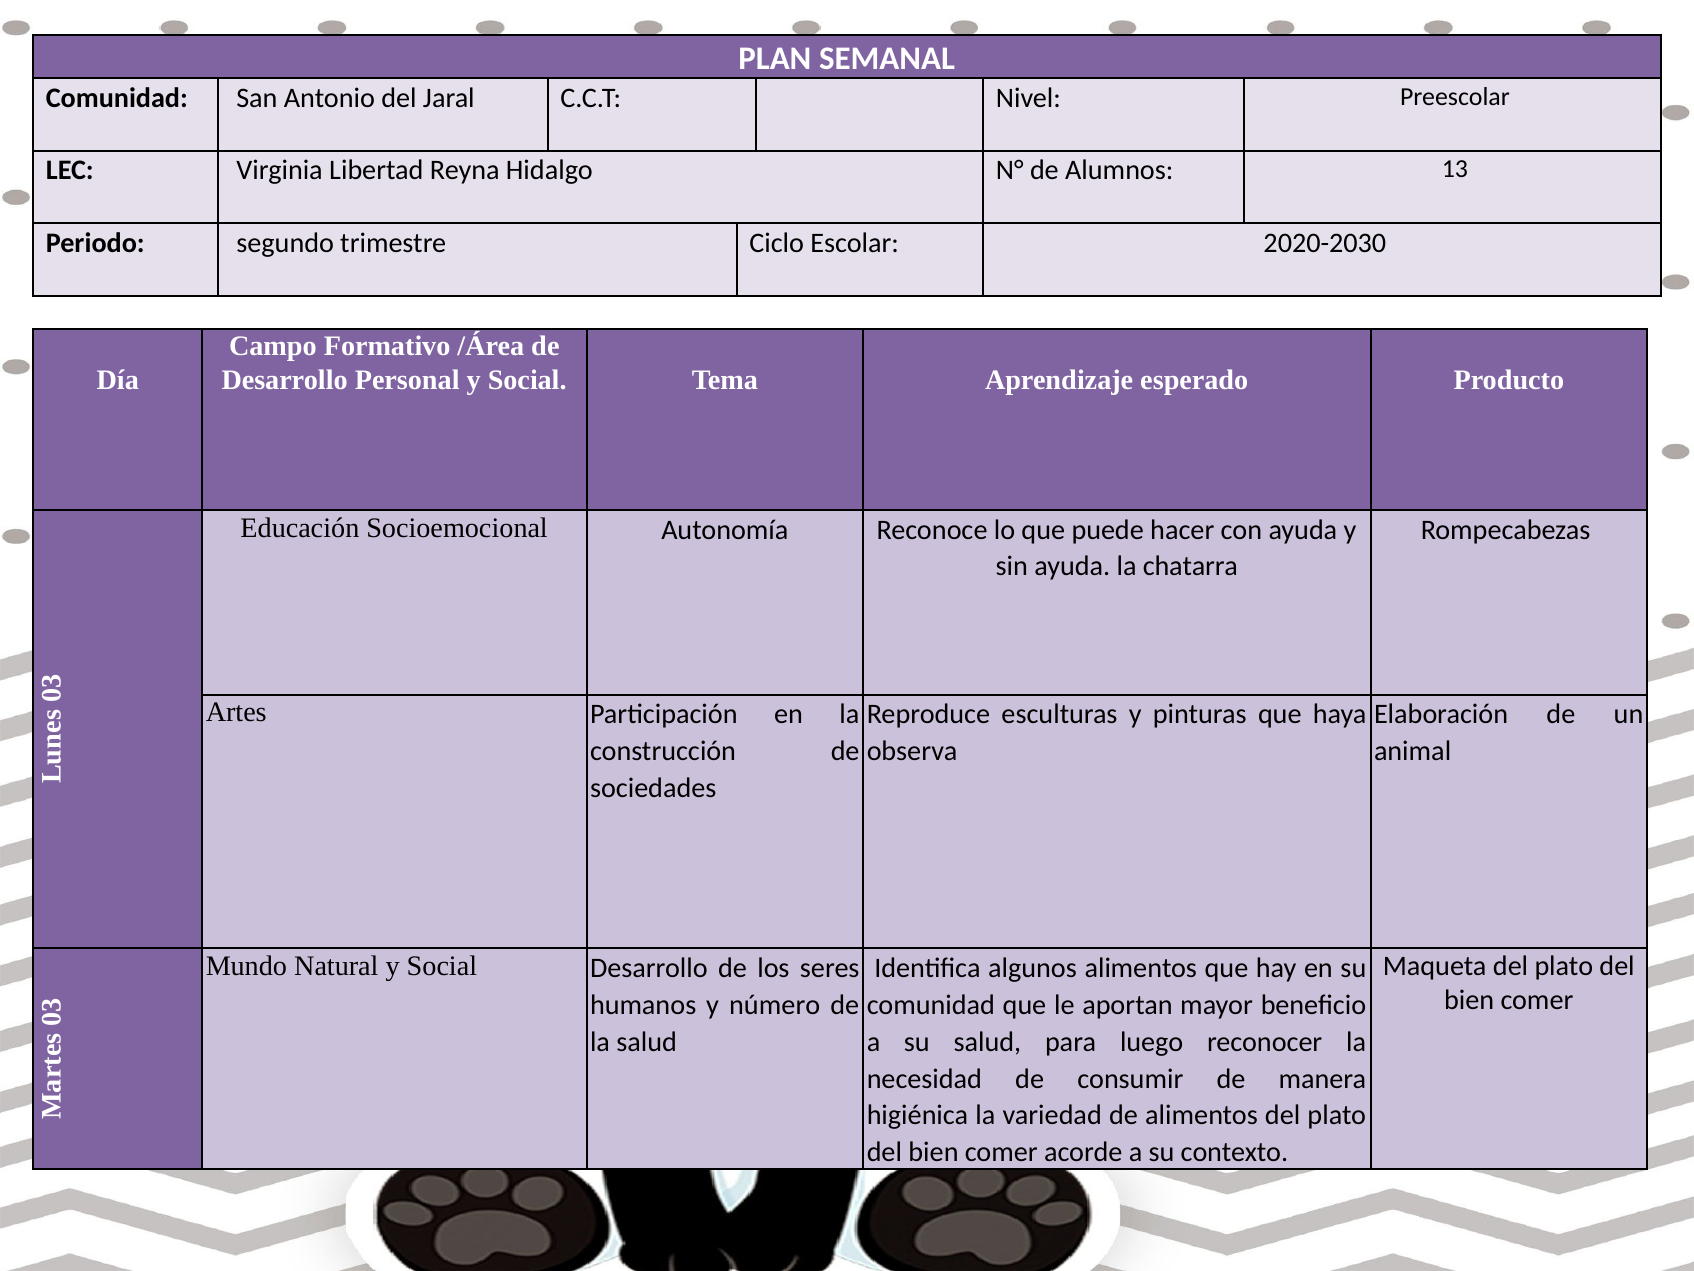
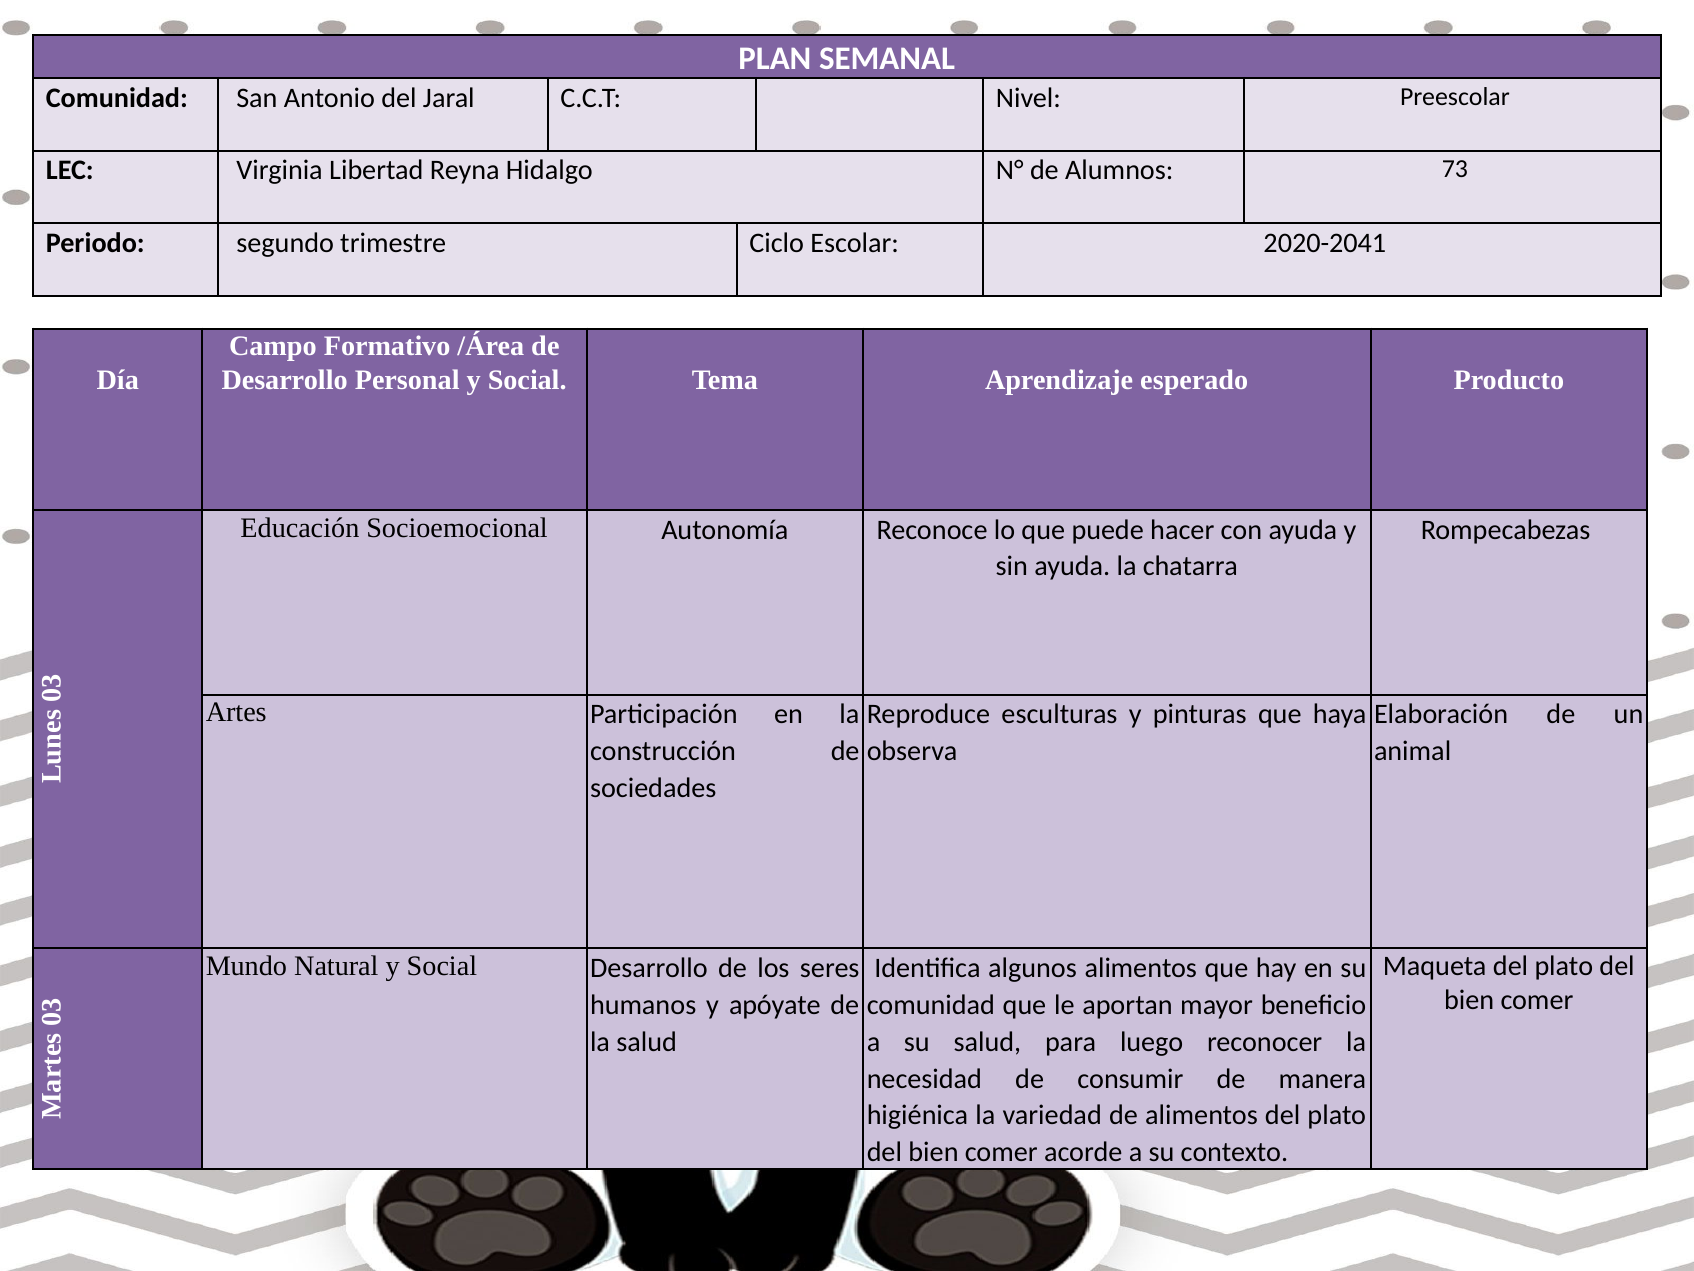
13: 13 -> 73 (1455, 169)
2020-2030: 2020-2030 -> 2020-2041 (1325, 243)
número: número -> apóyate (775, 1005)
